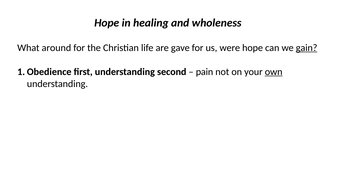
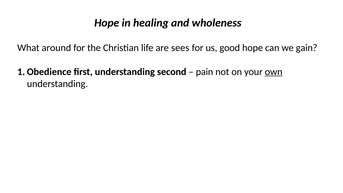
gave: gave -> sees (180, 48)
were: were -> good (230, 48)
gain underline: present -> none (307, 48)
